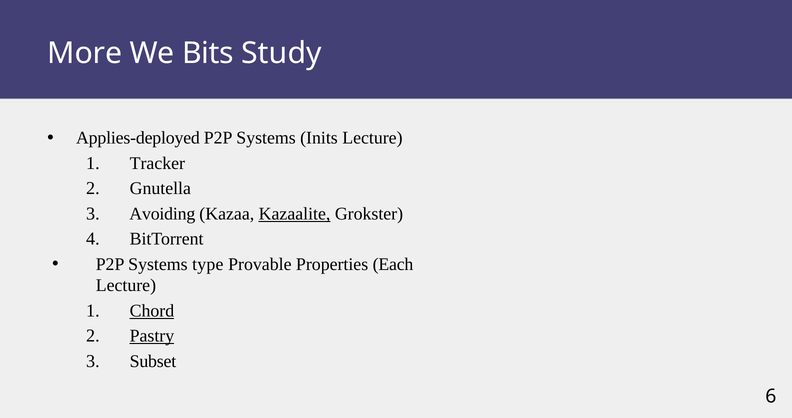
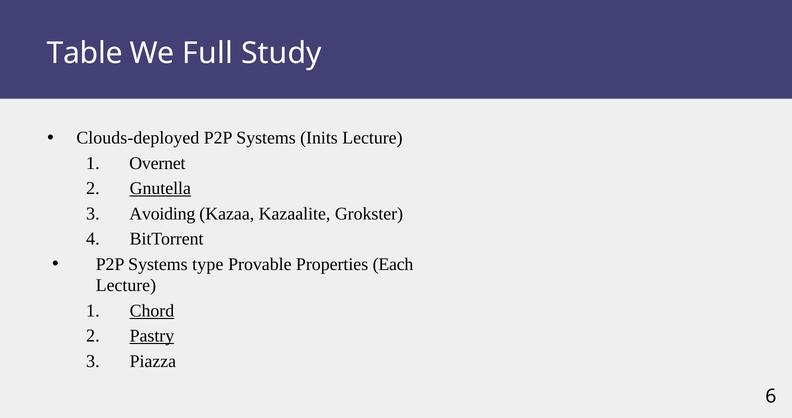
More: More -> Table (85, 53)
Bits: Bits -> Full (208, 53)
Applies-deployed: Applies-deployed -> Clouds-deployed (138, 138)
Tracker: Tracker -> Overnet (157, 163)
Gnutella underline: none -> present (160, 189)
Kazaalite underline: present -> none (295, 214)
Subset: Subset -> Piazza (153, 361)
